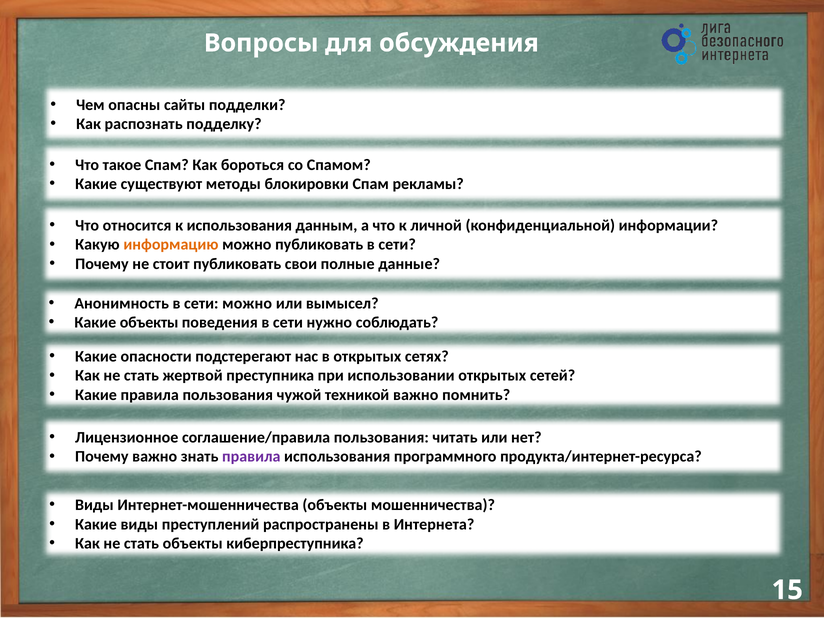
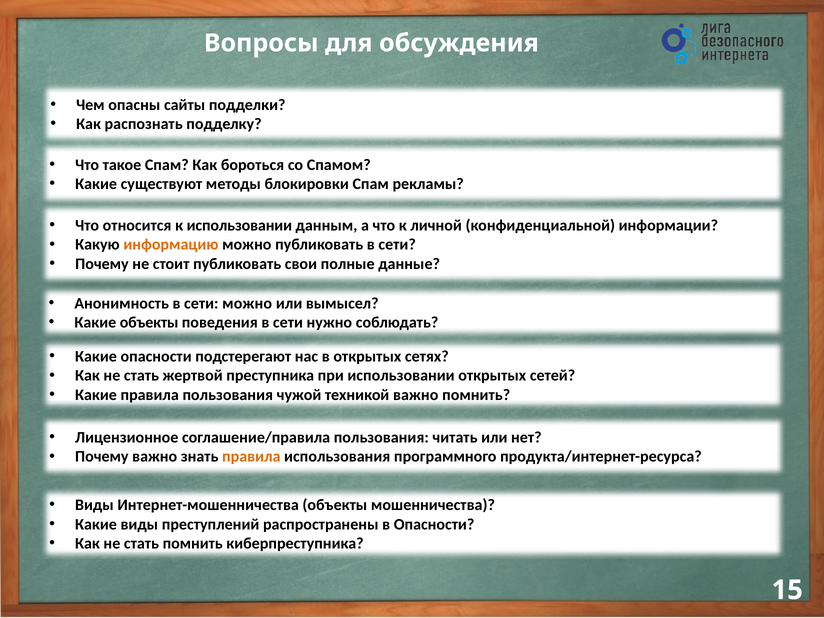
к использования: использования -> использовании (239, 225)
правила colour: purple -> orange (251, 457)
в Интернета: Интернета -> Опасности (434, 524)
стать объекты: объекты -> помнить (193, 543)
